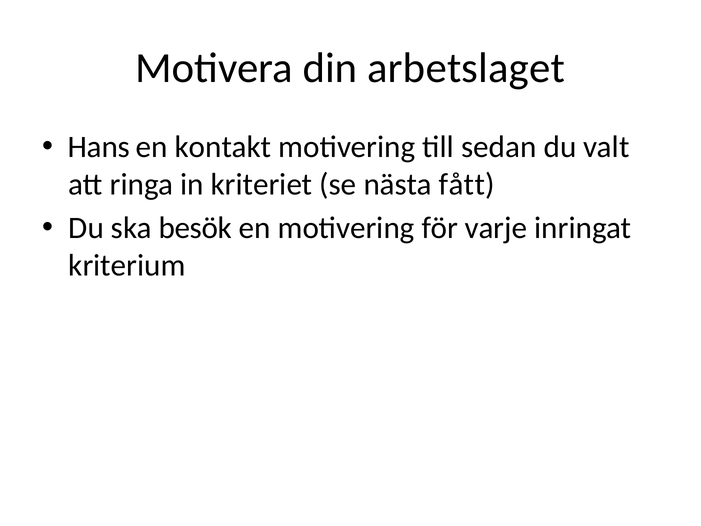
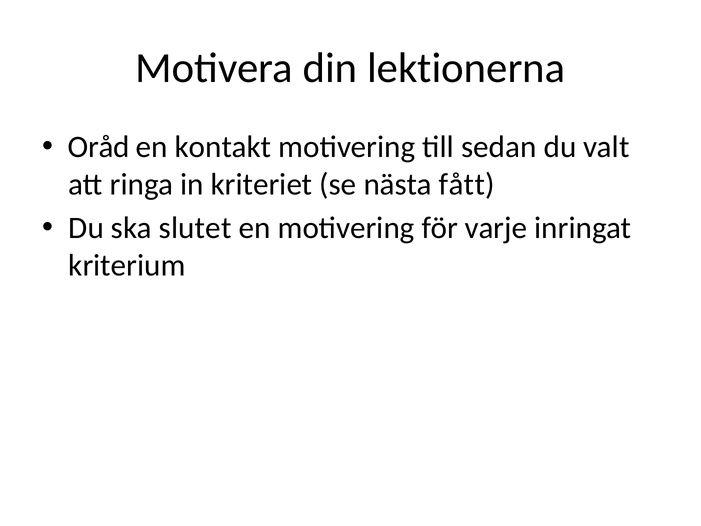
arbetslaget: arbetslaget -> lektionerna (466, 68)
Hans: Hans -> Oråd (99, 147)
besök: besök -> slutet (195, 228)
